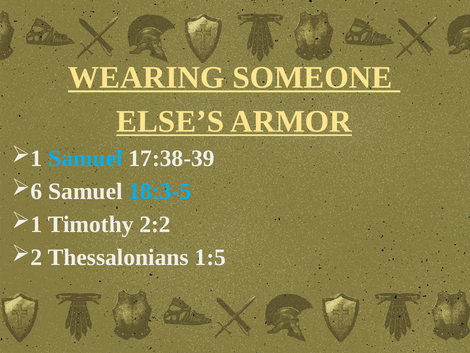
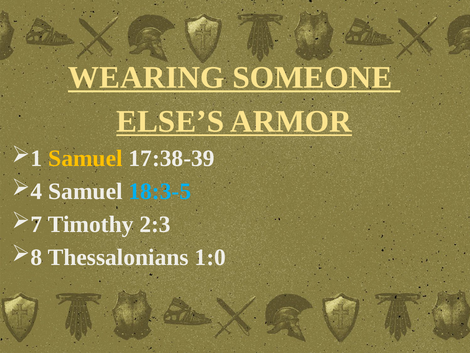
Samuel colour: light blue -> yellow (85, 158)
6: 6 -> 4 (37, 191)
1: 1 -> 7 (37, 224)
2:2: 2:2 -> 2:3 (155, 224)
2: 2 -> 8 (37, 257)
1:5: 1:5 -> 1:0 (210, 257)
